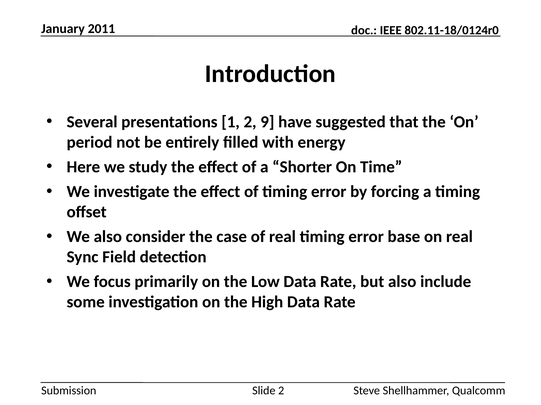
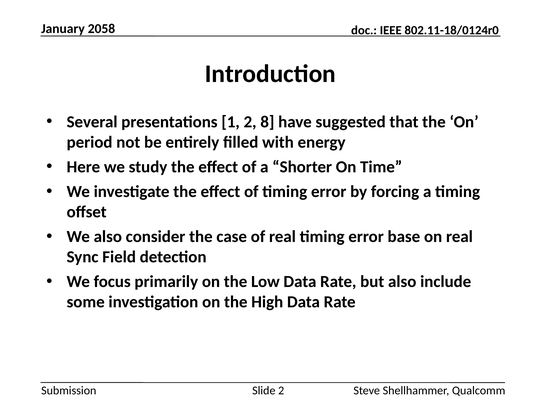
2011: 2011 -> 2058 (101, 29)
9: 9 -> 8 (267, 122)
